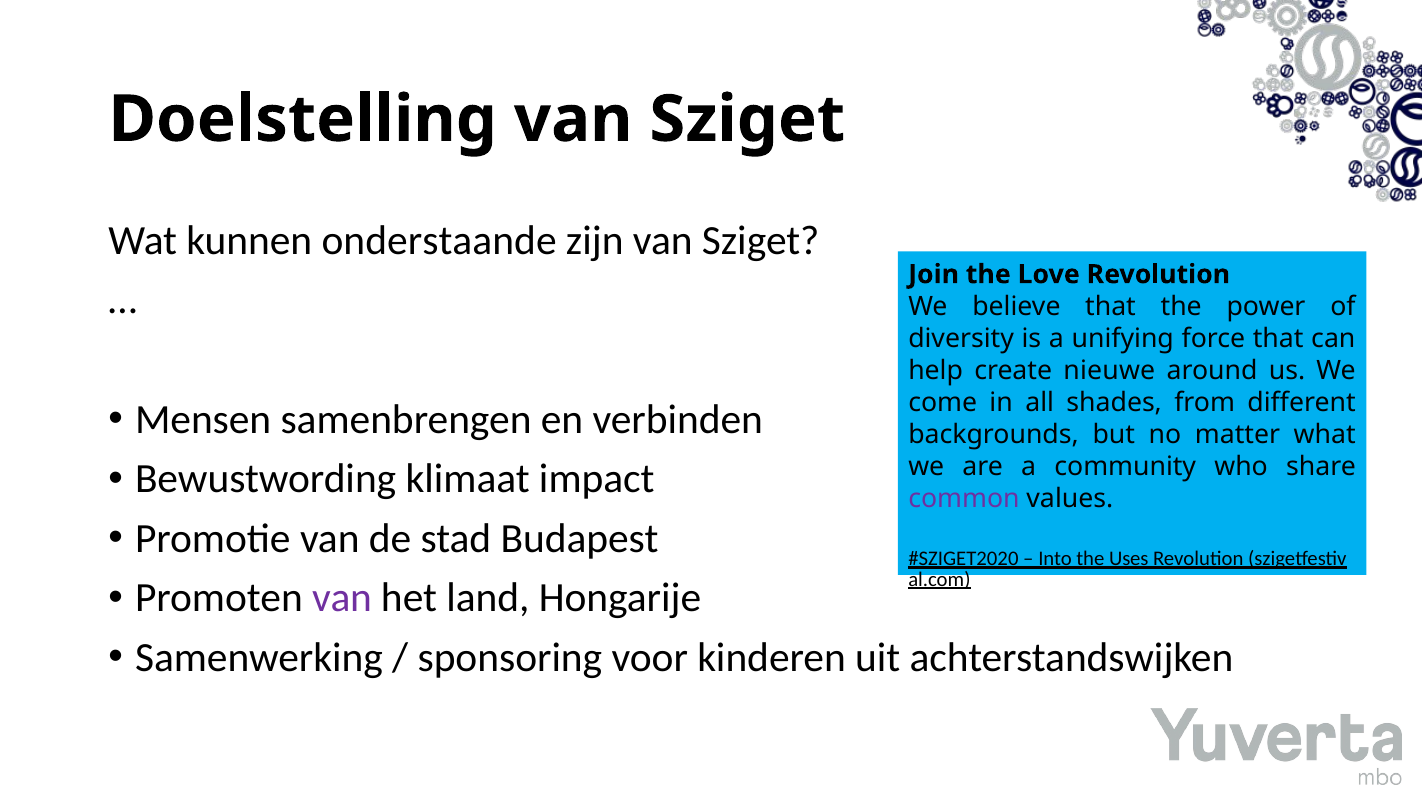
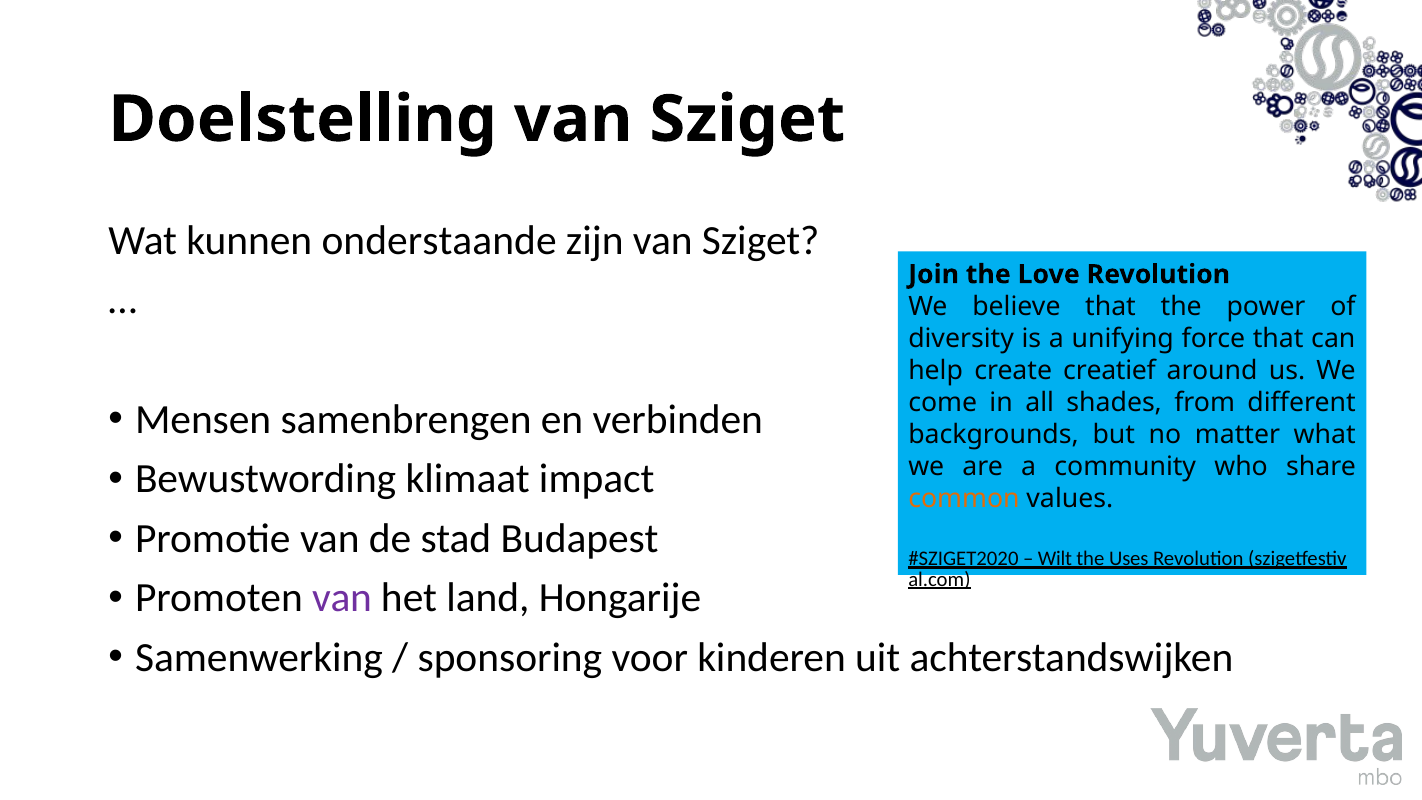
nieuwe: nieuwe -> creatief (1110, 370)
common colour: purple -> orange (964, 498)
Into: Into -> Wilt (1055, 558)
